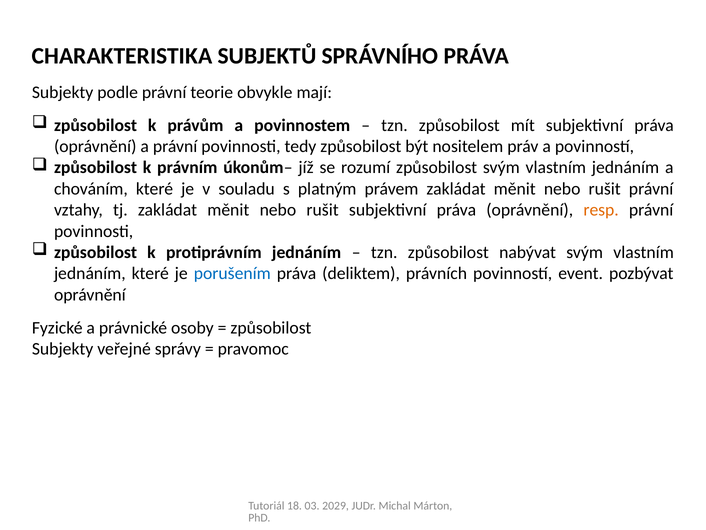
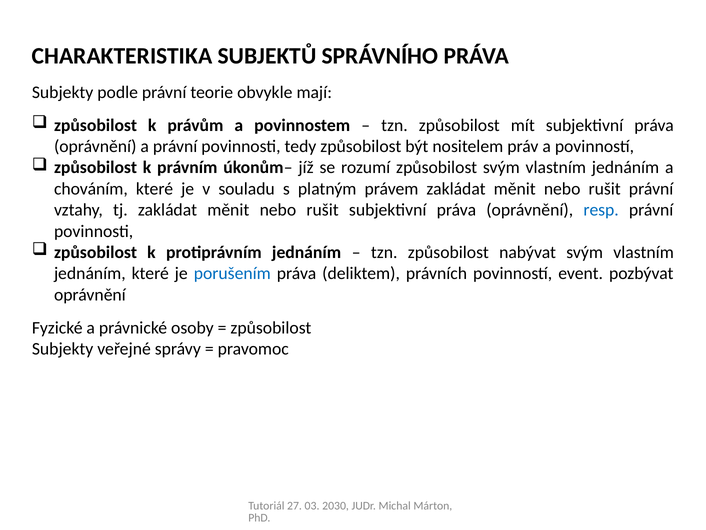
resp colour: orange -> blue (601, 210)
18: 18 -> 27 (295, 506)
2029: 2029 -> 2030 (336, 506)
